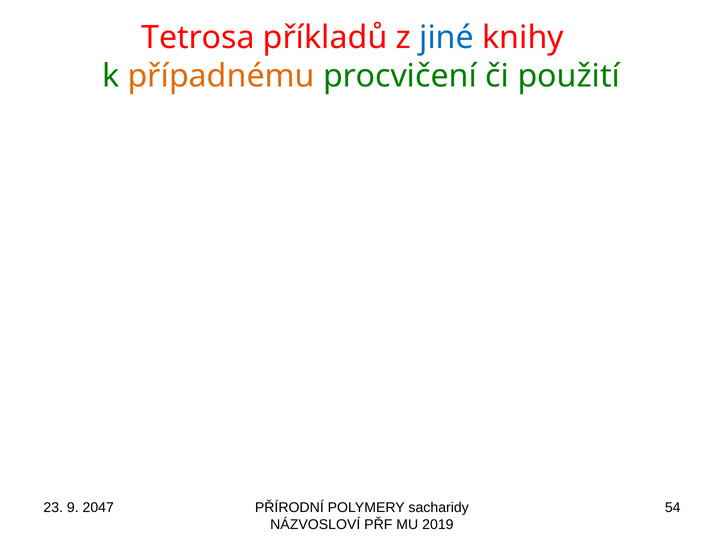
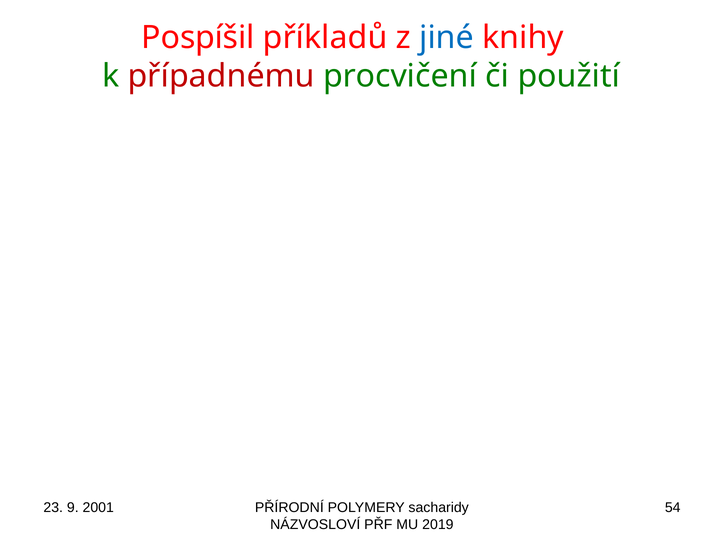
Tetrosa: Tetrosa -> Pospíšil (198, 37)
případnému colour: orange -> red (221, 76)
2047: 2047 -> 2001 (98, 508)
